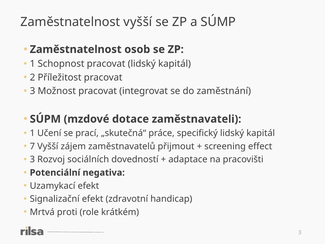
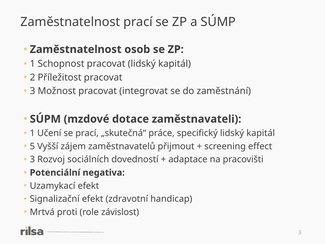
Zaměstnatelnost vyšší: vyšší -> prací (138, 22)
7: 7 -> 5 (32, 146)
krátkém: krátkém -> závislost (120, 212)
